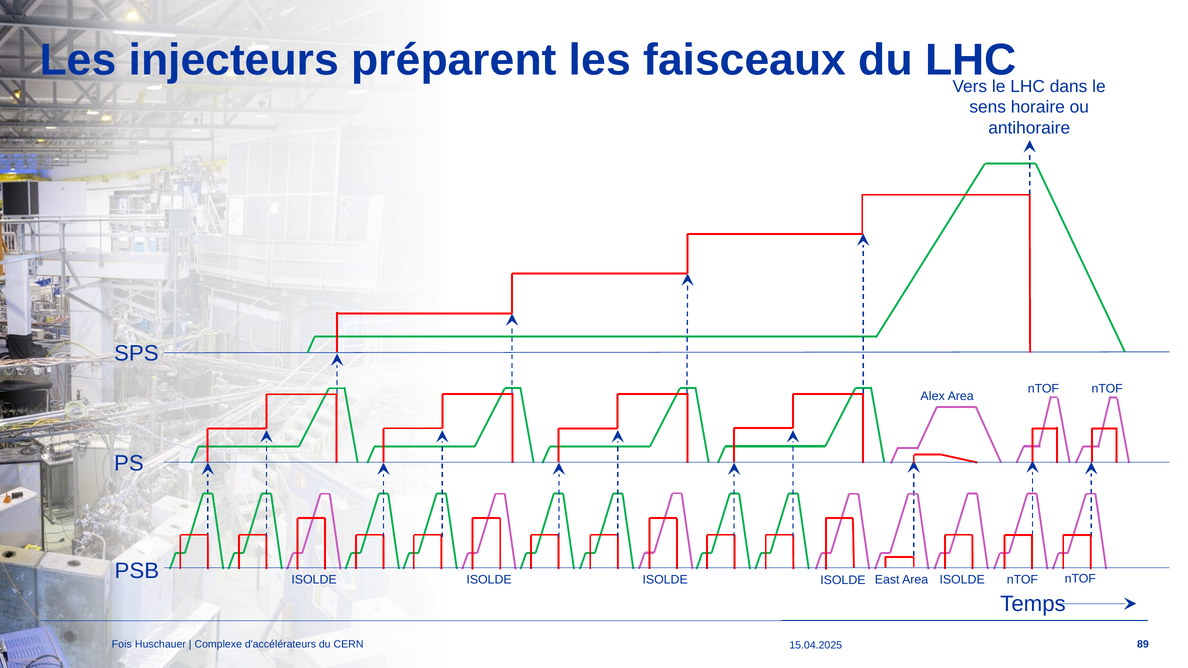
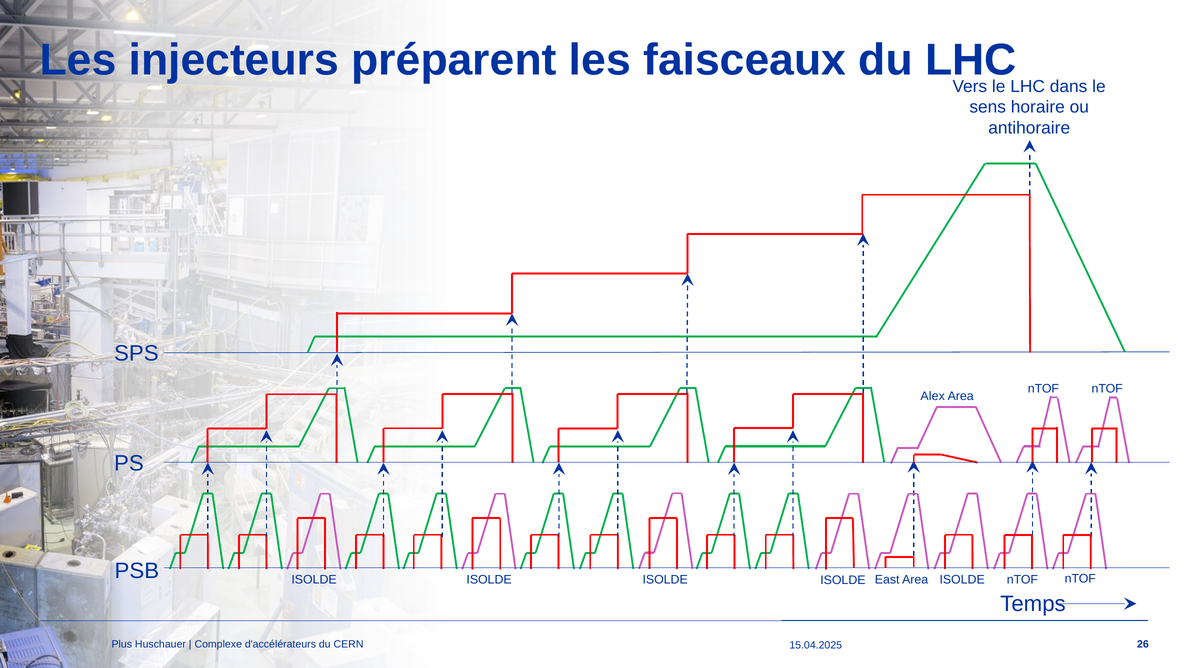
Fois: Fois -> Plus (122, 645)
89: 89 -> 26 (1143, 645)
